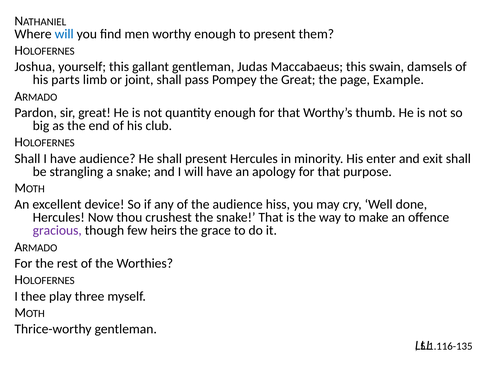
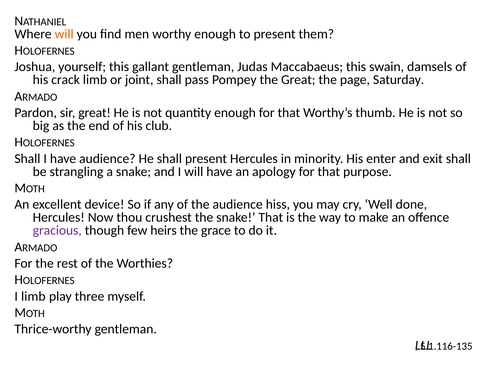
will colour: blue -> orange (64, 34)
parts: parts -> crack (66, 80)
Example: Example -> Saturday (399, 80)
I thee: thee -> limb (33, 296)
